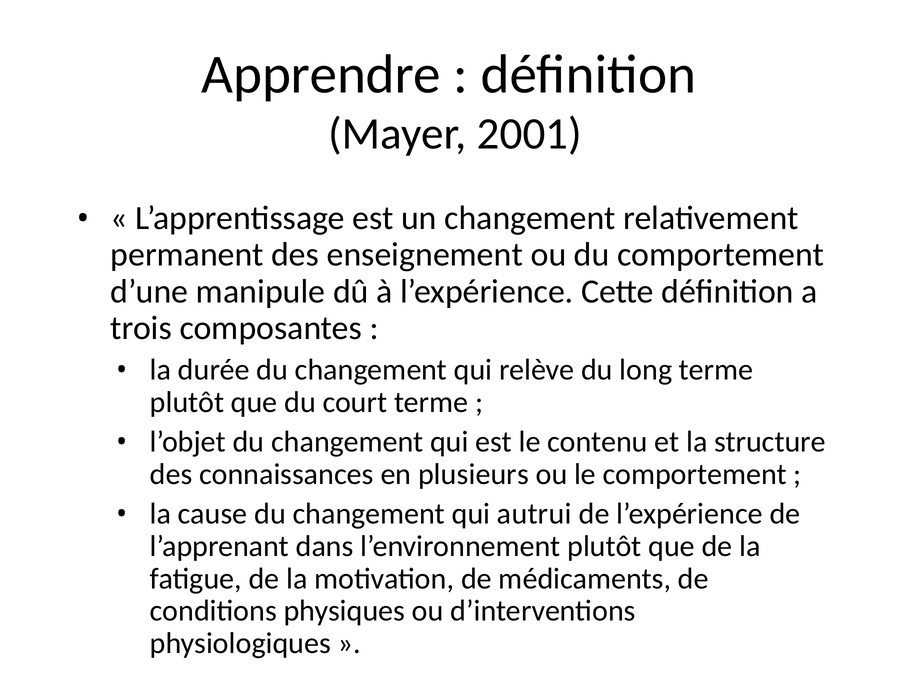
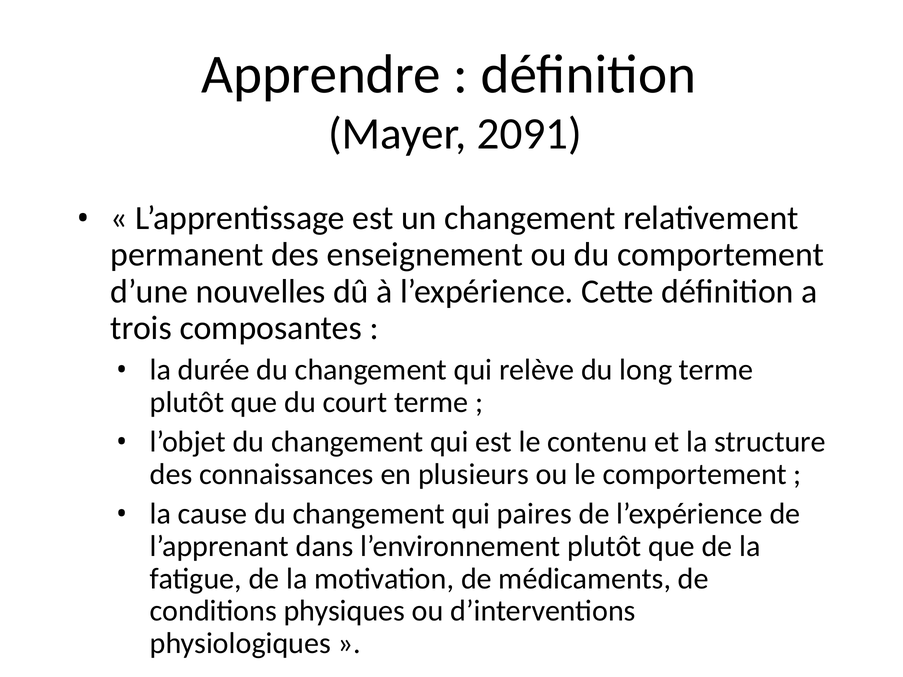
2001: 2001 -> 2091 (529, 134)
manipule: manipule -> nouvelles (261, 292)
autrui: autrui -> paires (534, 514)
